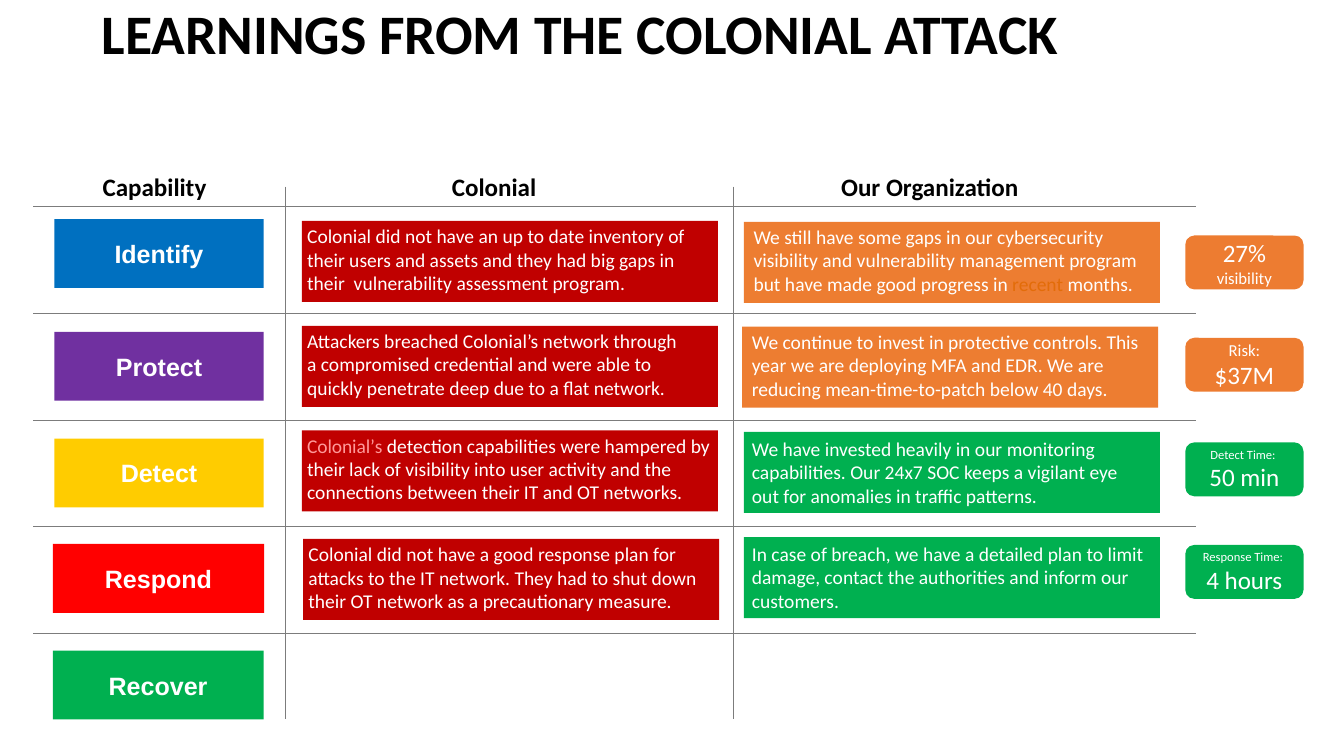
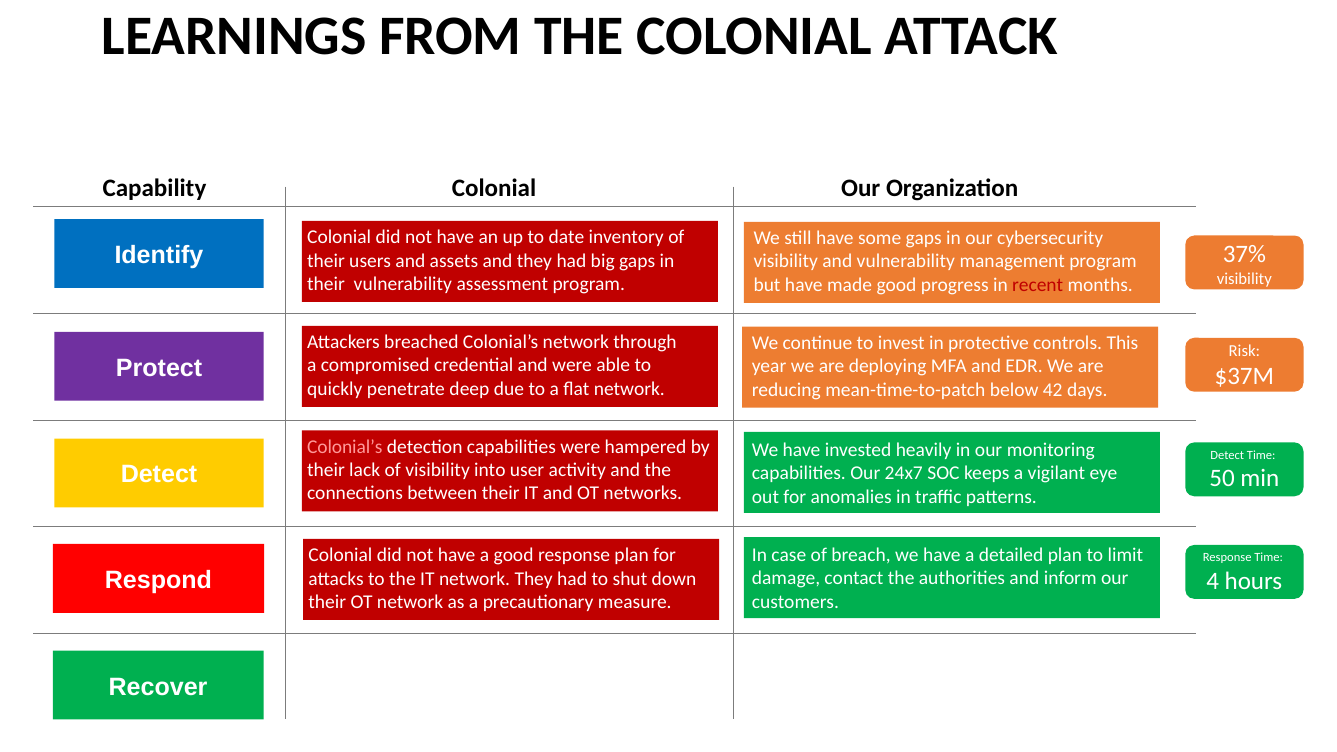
27%: 27% -> 37% (1244, 254)
recent colour: orange -> red (1038, 285)
40: 40 -> 42 (1053, 390)
